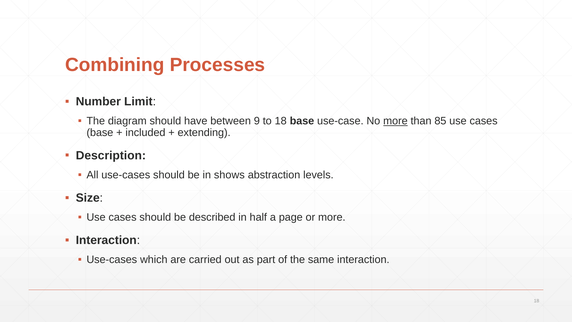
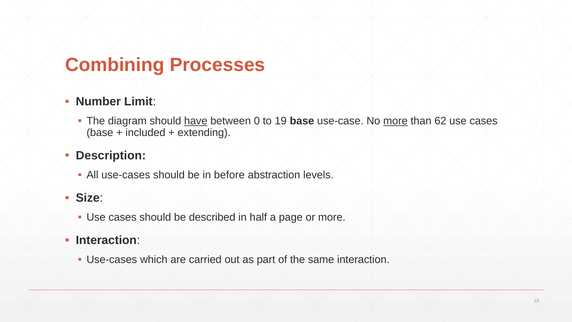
have underline: none -> present (196, 121)
9: 9 -> 0 (257, 121)
to 18: 18 -> 19 (281, 121)
85: 85 -> 62 (440, 121)
shows: shows -> before (229, 175)
